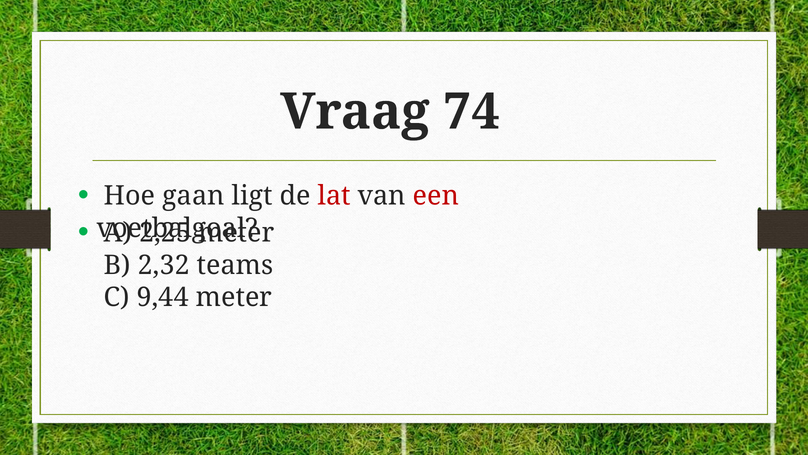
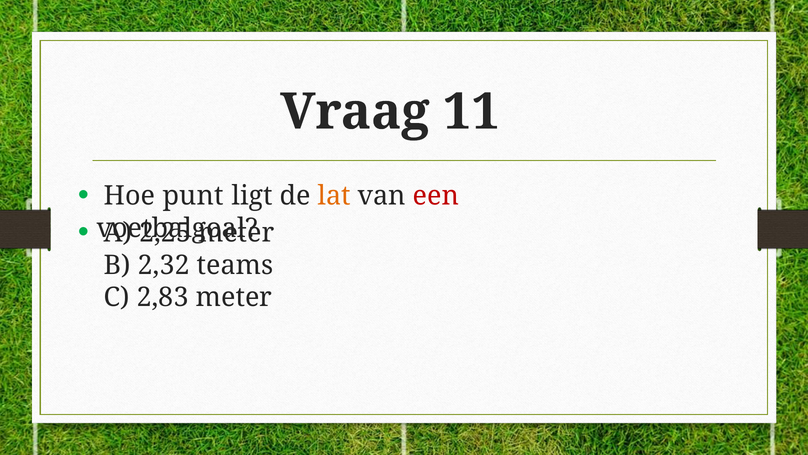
74: 74 -> 11 (471, 112)
gaan: gaan -> punt (193, 196)
lat colour: red -> orange (334, 196)
9,44: 9,44 -> 2,83 (163, 297)
